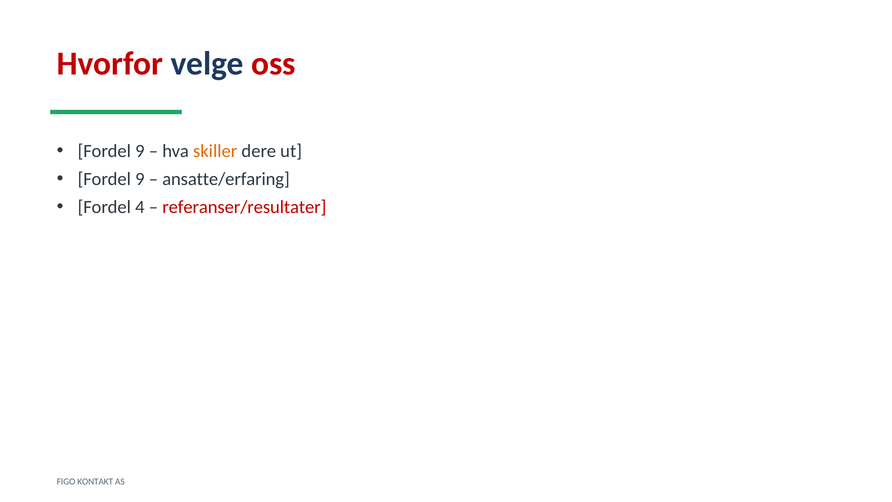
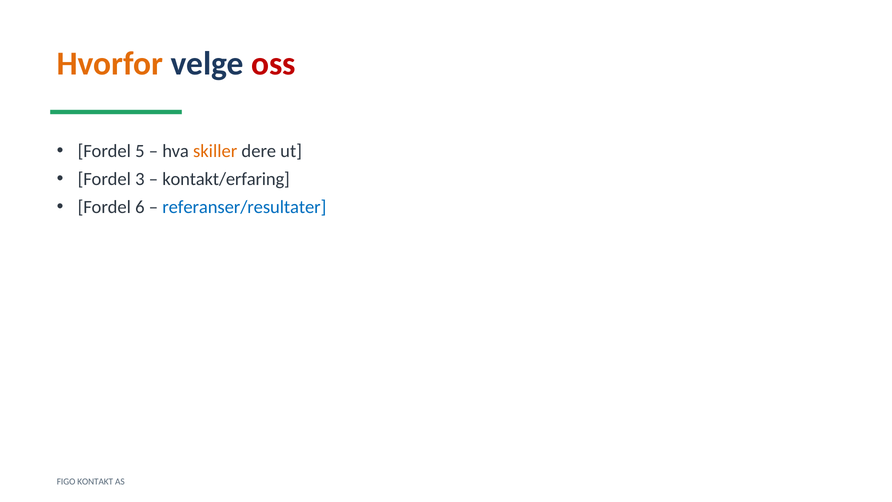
Hvorfor colour: red -> orange (110, 64)
9: 9 -> 5 (140, 151)
9: 9 -> 3 (140, 179)
ansatte/erfaring: ansatte/erfaring -> kontakt/erfaring (226, 179)
4: 4 -> 6 (140, 207)
referanser/resultater colour: red -> blue (244, 207)
